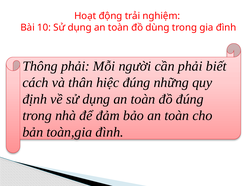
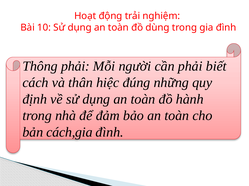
đồ đúng: đúng -> hành (190, 100)
toàn,gia: toàn,gia -> cách,gia (69, 133)
